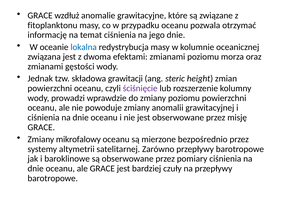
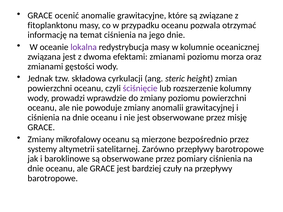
wzdłuż: wzdłuż -> ocenić (67, 16)
lokalna colour: blue -> purple (84, 47)
grawitacji: grawitacji -> cyrkulacji (125, 79)
